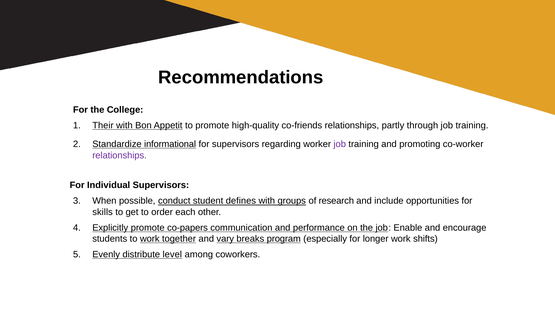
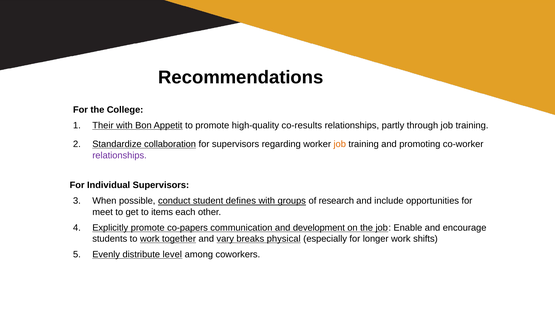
co-friends: co-friends -> co-results (302, 125)
informational: informational -> collaboration (170, 144)
job colour: purple -> orange (340, 144)
skills: skills -> meet (103, 212)
order: order -> items (162, 212)
performance: performance -> development (319, 228)
program: program -> physical (284, 239)
